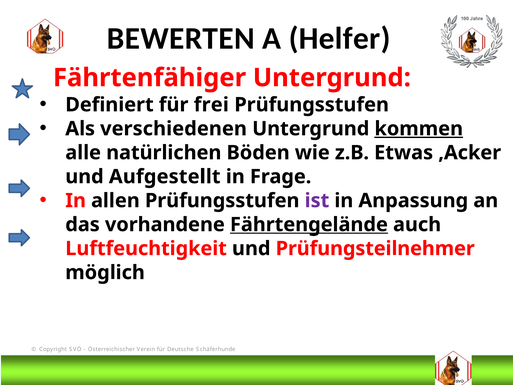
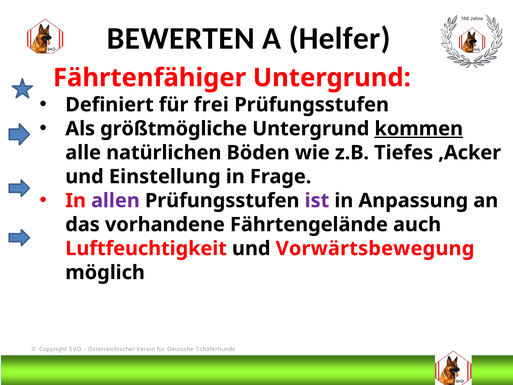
verschiedenen: verschiedenen -> größtmögliche (174, 129)
Etwas: Etwas -> Tiefes (404, 153)
Aufgestellt: Aufgestellt -> Einstellung (165, 177)
allen colour: black -> purple (115, 200)
Fährtengelände underline: present -> none (309, 224)
Prüfungsteilnehmer: Prüfungsteilnehmer -> Vorwärtsbewegung (375, 248)
